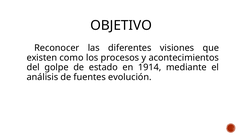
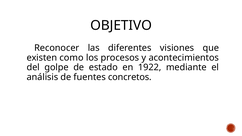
1914: 1914 -> 1922 (150, 67)
evolución: evolución -> concretos (130, 77)
